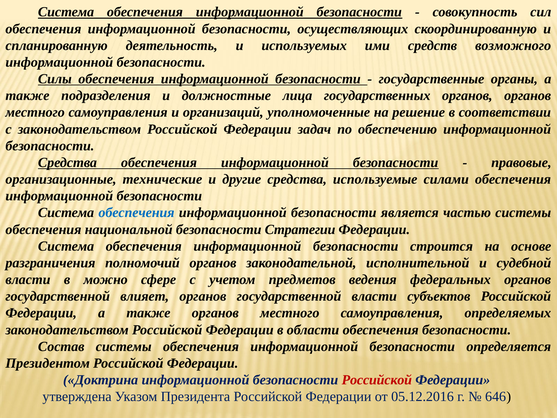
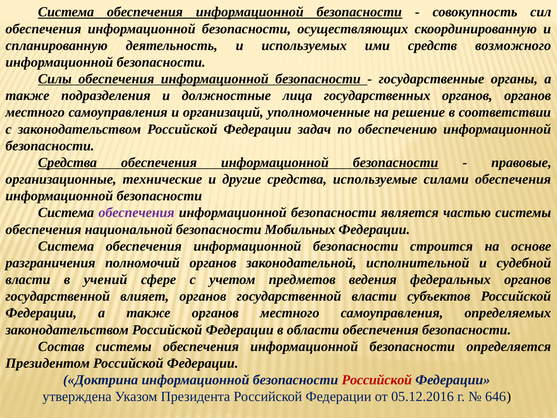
обеспечения colour: blue -> purple (136, 213)
Стратегии: Стратегии -> Мобильных (300, 229)
можно: можно -> учений (106, 279)
